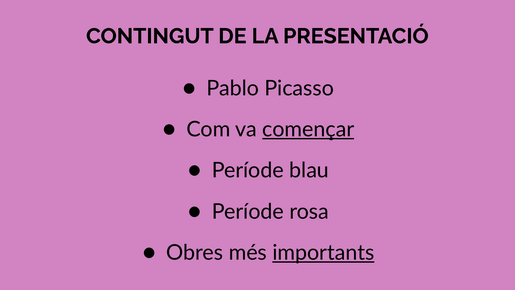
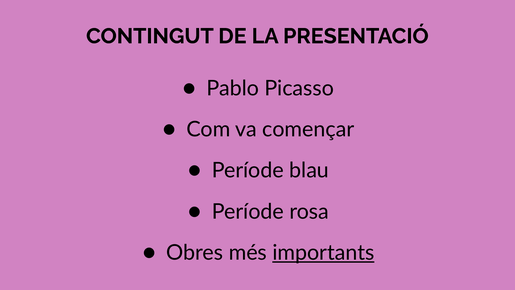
començar underline: present -> none (308, 129)
